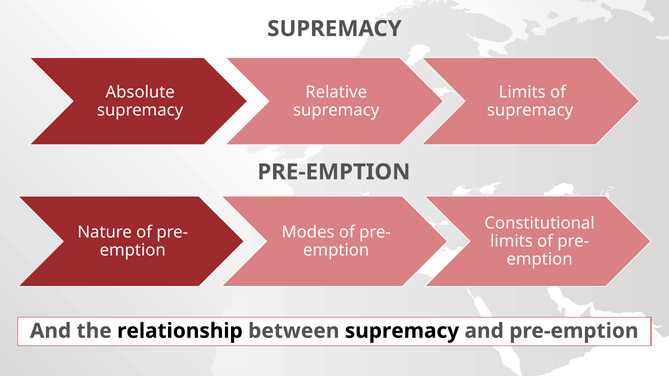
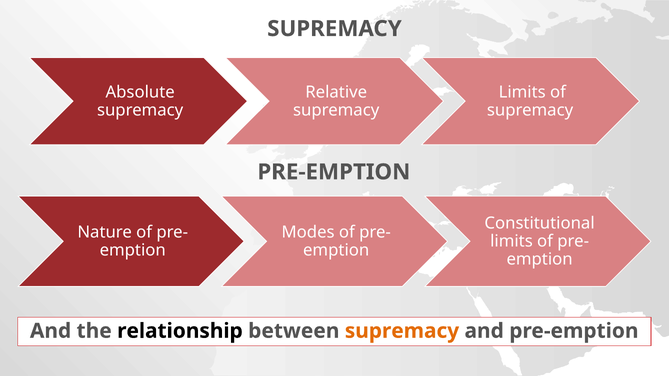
supremacy colour: black -> orange (402, 331)
